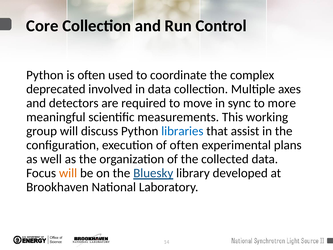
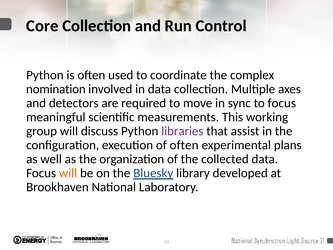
deprecated: deprecated -> nomination (56, 89)
to more: more -> focus (282, 103)
libraries colour: blue -> purple (182, 131)
